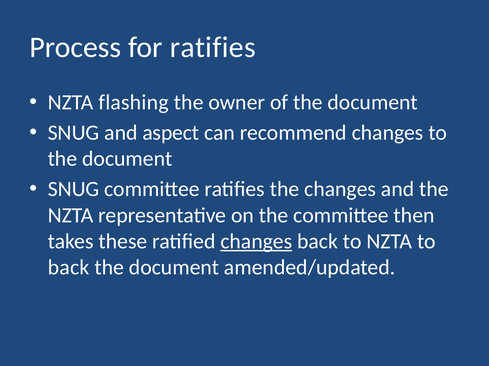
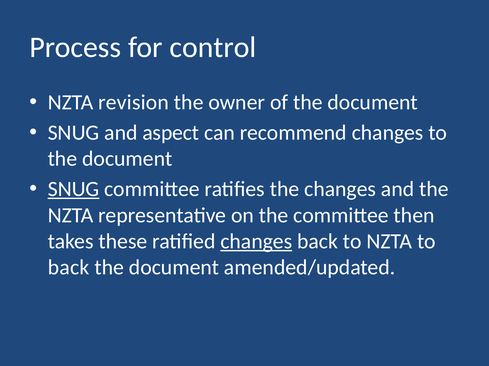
for ratifies: ratifies -> control (213, 47)
flashing: flashing -> revision (134, 103)
SNUG underline: none -> present (74, 190)
